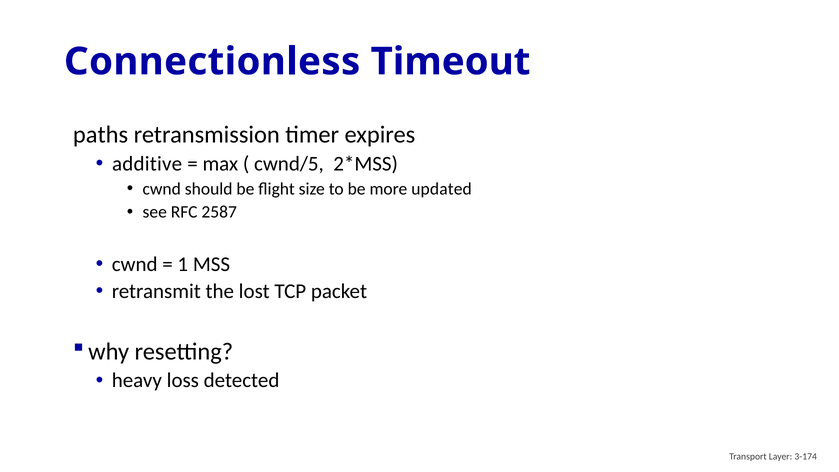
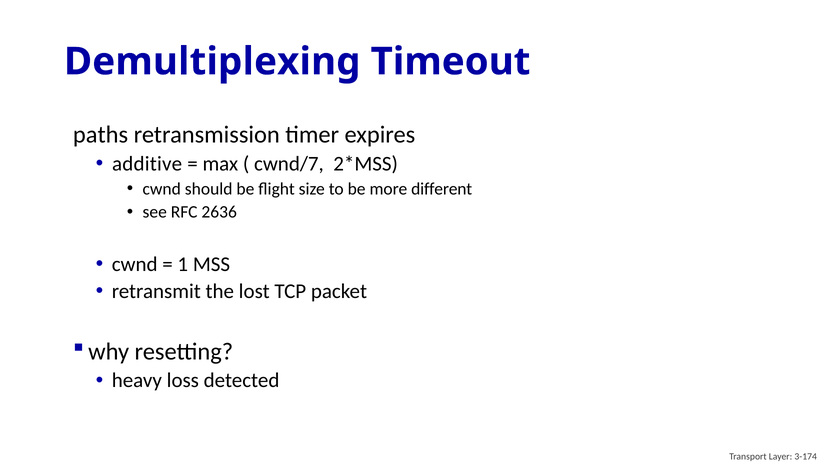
Connectionless: Connectionless -> Demultiplexing (212, 62)
cwnd/5: cwnd/5 -> cwnd/7 (289, 164)
updated: updated -> different (442, 189)
2587: 2587 -> 2636 (219, 212)
